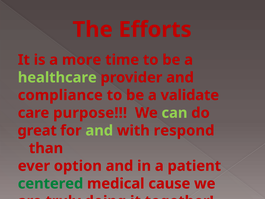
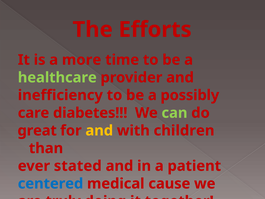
compliance: compliance -> inefficiency (60, 95)
validate: validate -> possibly (190, 95)
purpose: purpose -> diabetes (90, 113)
and colour: light green -> yellow (99, 130)
respond: respond -> children (184, 130)
option: option -> stated (78, 166)
centered colour: green -> blue (51, 183)
